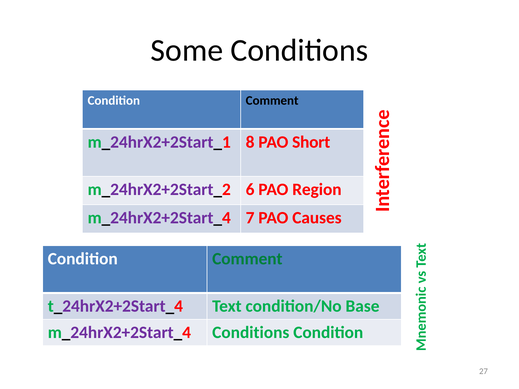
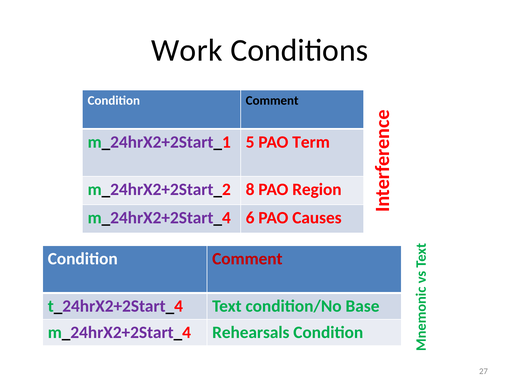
Some: Some -> Work (187, 50)
8: 8 -> 5 (250, 142)
Short: Short -> Term (311, 142)
6: 6 -> 8 (250, 190)
7: 7 -> 6 (250, 218)
Comment colour: green -> red (247, 259)
Conditions: Conditions -> Rehearsals (251, 333)
